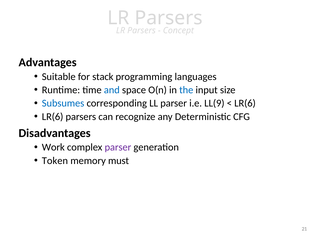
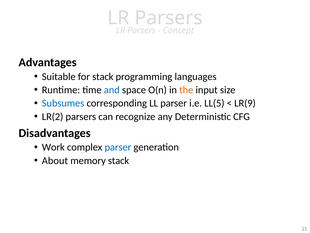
the colour: blue -> orange (186, 90)
LL(9: LL(9 -> LL(5 (214, 103)
LR(6: LR(6 -> LR(9 (245, 103)
LR(6: LR(6 -> LR(2 (53, 116)
parser colour: purple -> blue (118, 147)
Token: Token -> About (55, 160)
memory must: must -> stack (119, 160)
